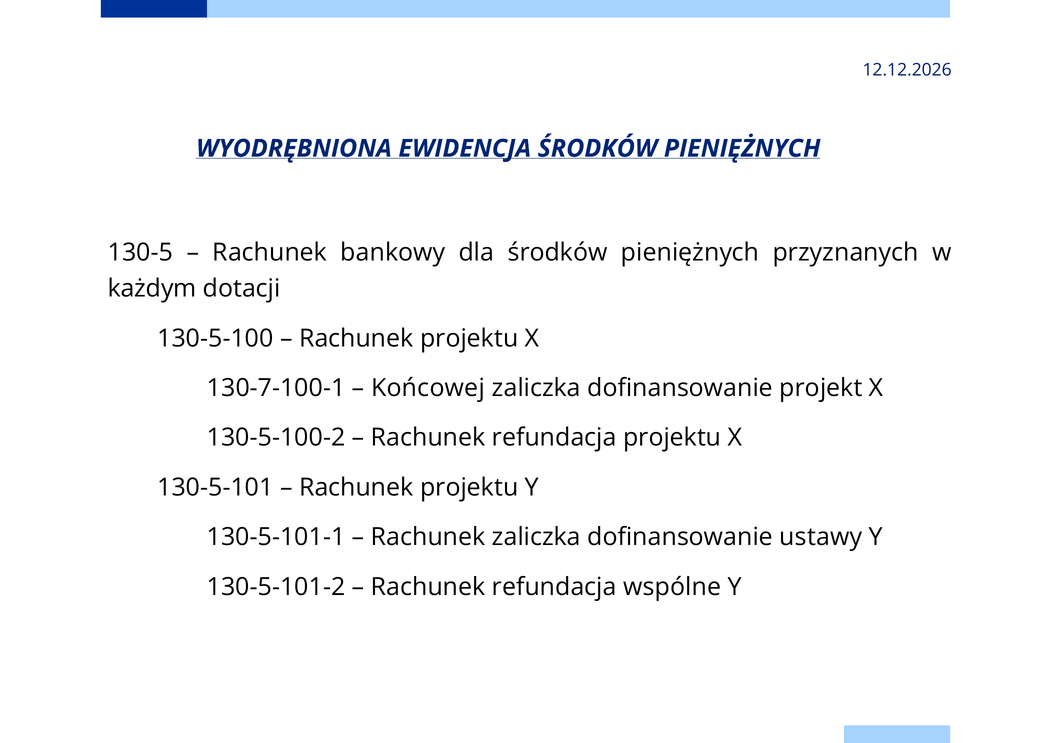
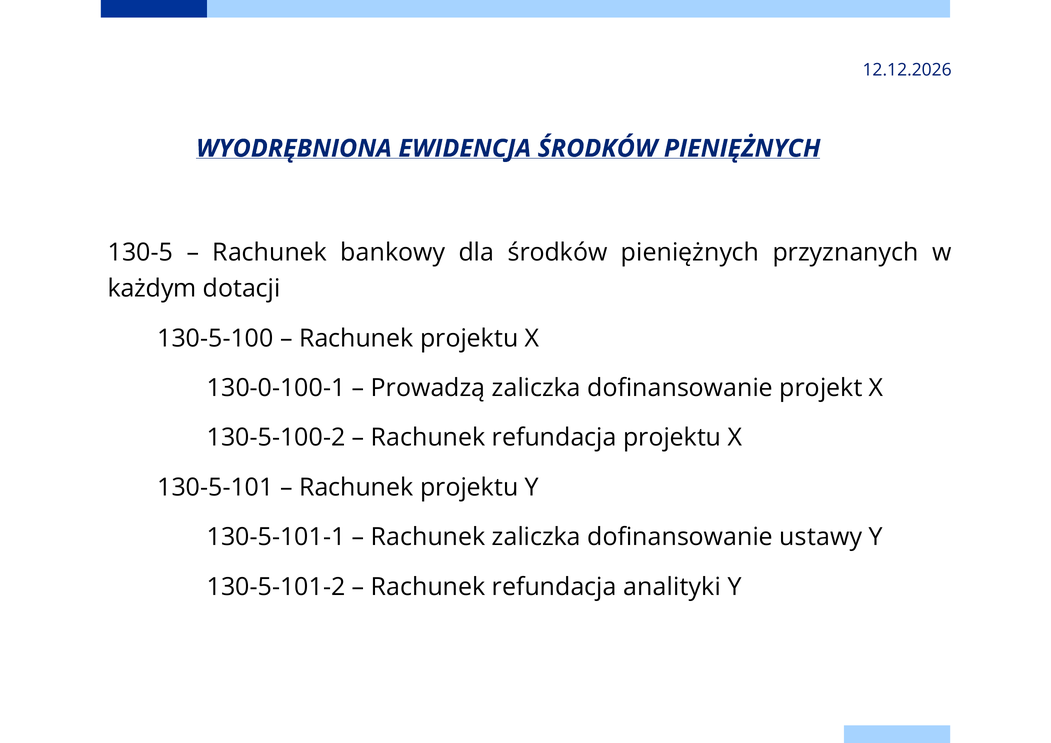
130-7-100-1: 130-7-100-1 -> 130-0-100-1 (276, 388)
Końcowej: Końcowej -> Prowadzą (428, 388)
wspólne: wspólne -> analityki (672, 587)
